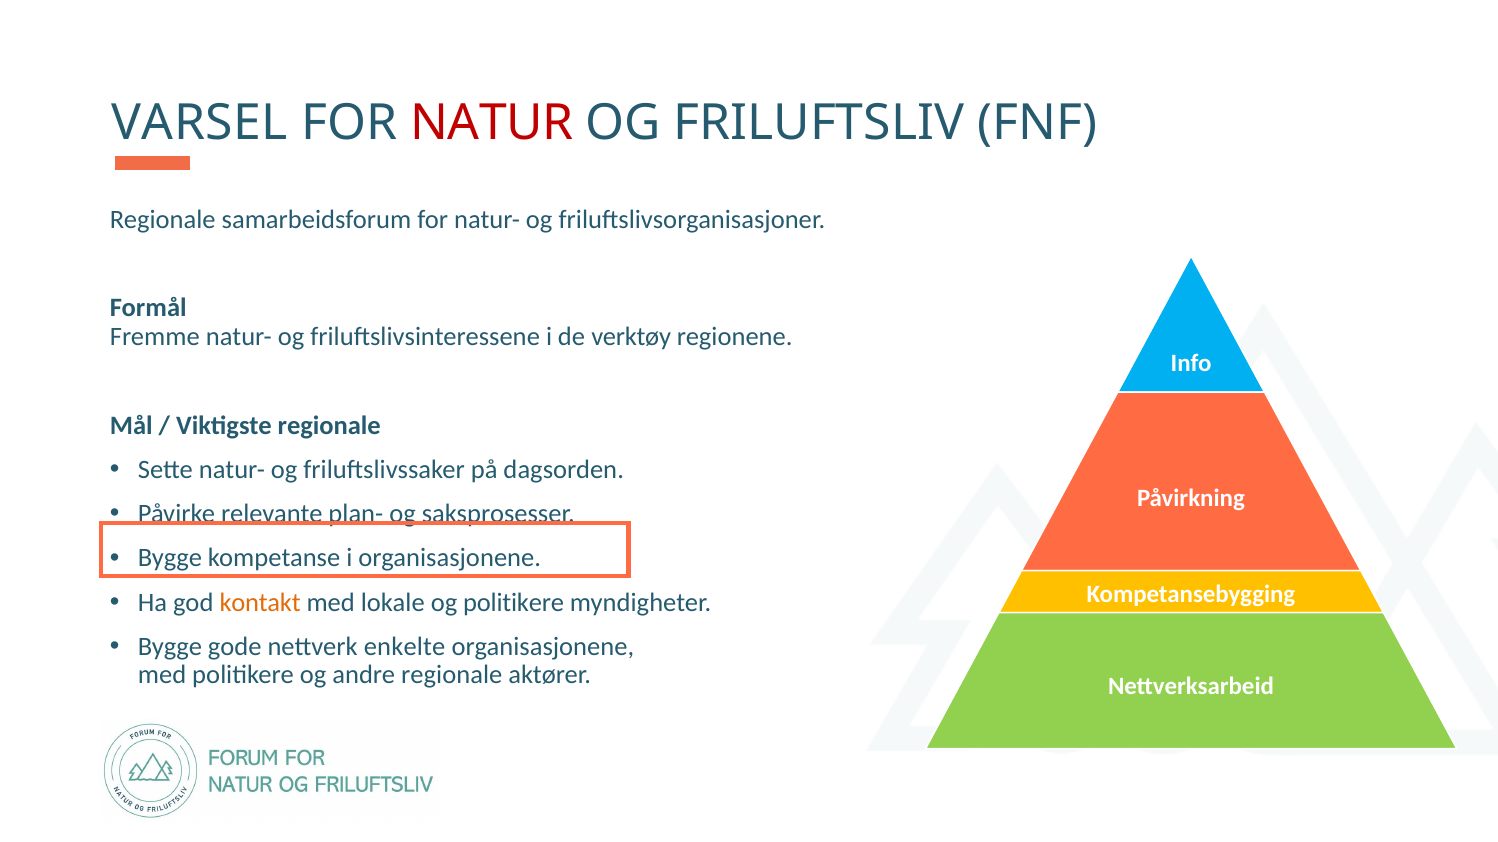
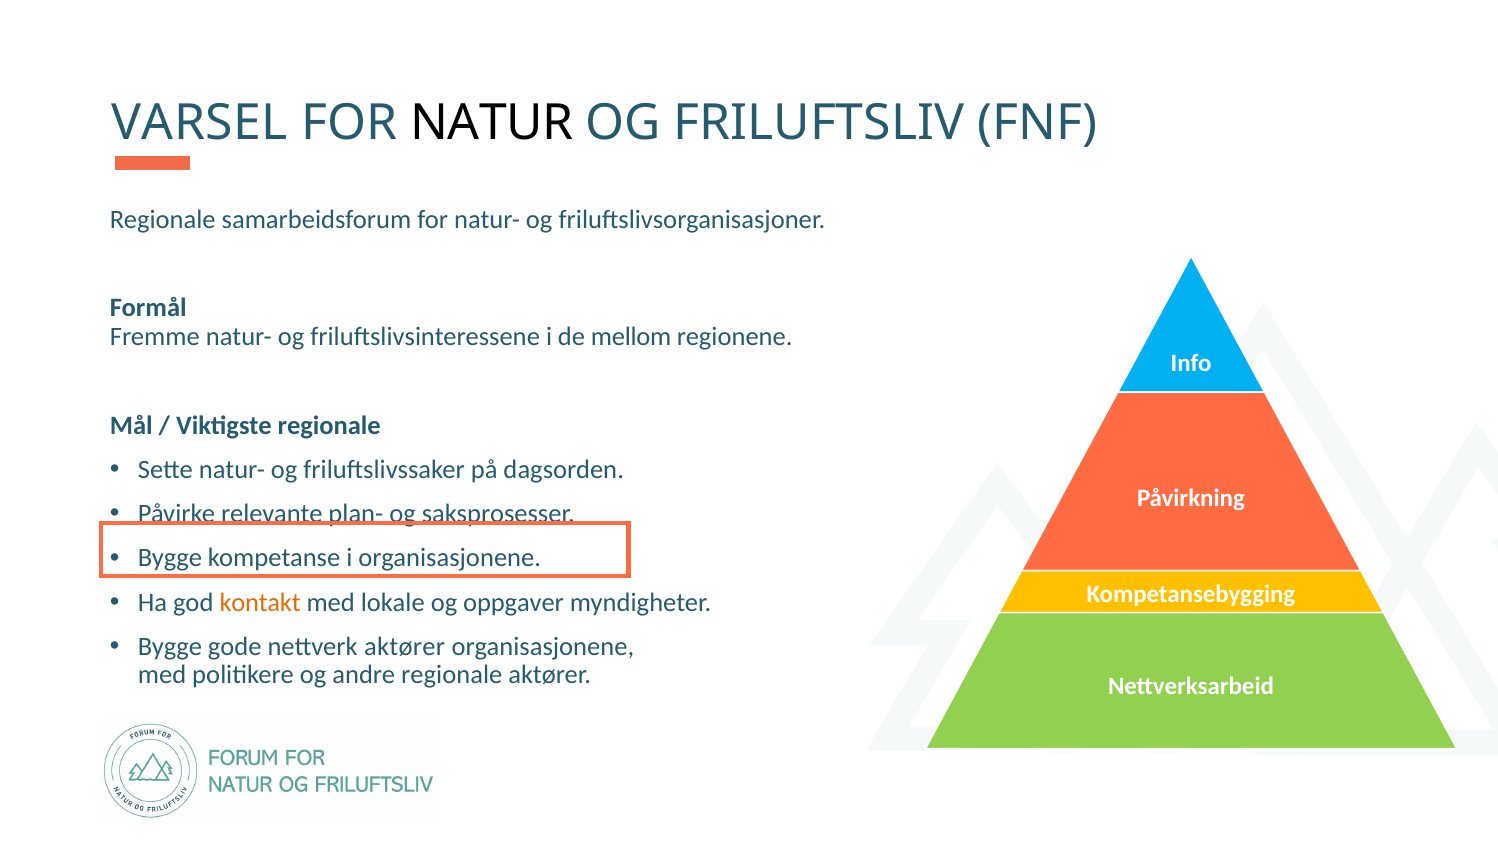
NATUR colour: red -> black (492, 123)
verktøy: verktøy -> mellom (631, 337)
og politikere: politikere -> oppgaver (514, 603)
nettverk enkelte: enkelte -> aktører (405, 647)
